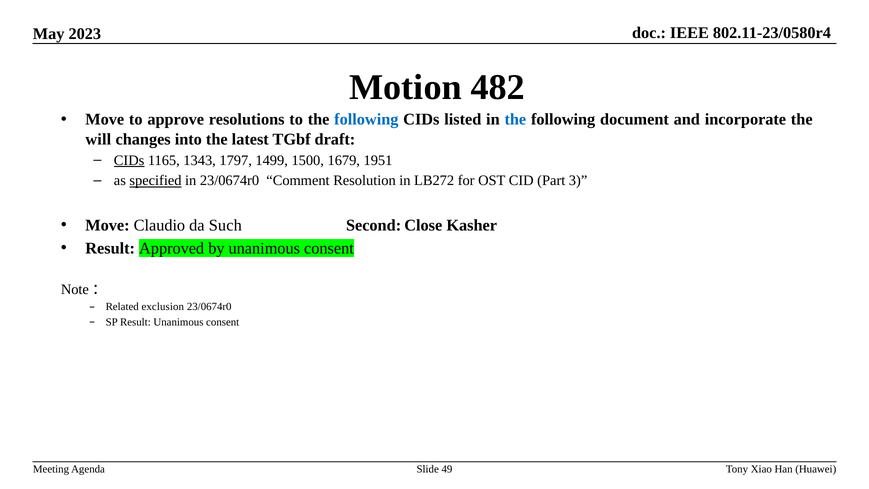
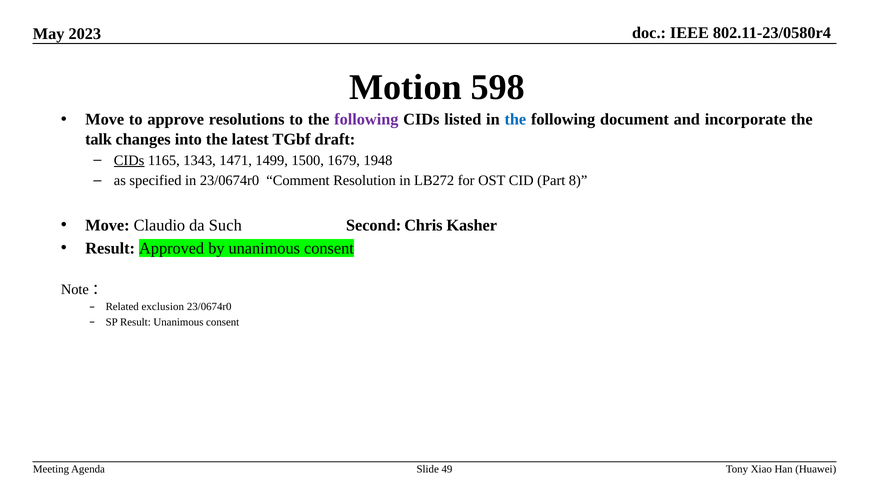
482: 482 -> 598 (498, 87)
following colour: blue -> purple (366, 120)
will: will -> talk (98, 139)
1797: 1797 -> 1471 (236, 160)
1951: 1951 -> 1948 (378, 160)
specified underline: present -> none (155, 181)
3: 3 -> 8 (578, 181)
Close: Close -> Chris (423, 225)
